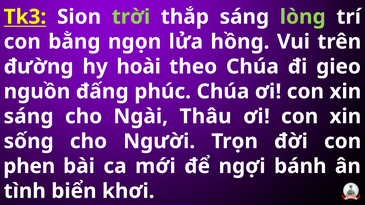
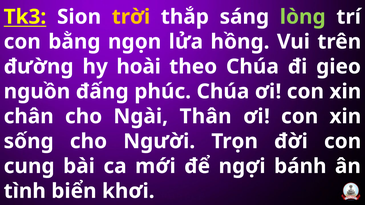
trời colour: light green -> yellow (131, 17)
sáng: sáng -> chân (29, 117)
Thâu: Thâu -> Thân (206, 117)
phen: phen -> cung (29, 166)
